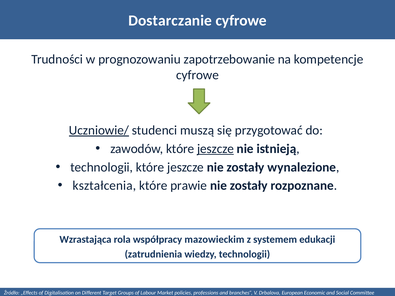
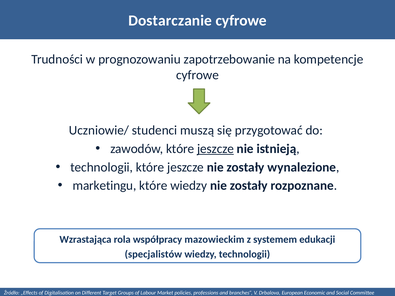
Uczniowie/ underline: present -> none (99, 130)
kształcenia: kształcenia -> marketingu (104, 186)
które prawie: prawie -> wiedzy (189, 186)
zatrudnienia: zatrudnienia -> specjalistów (153, 254)
